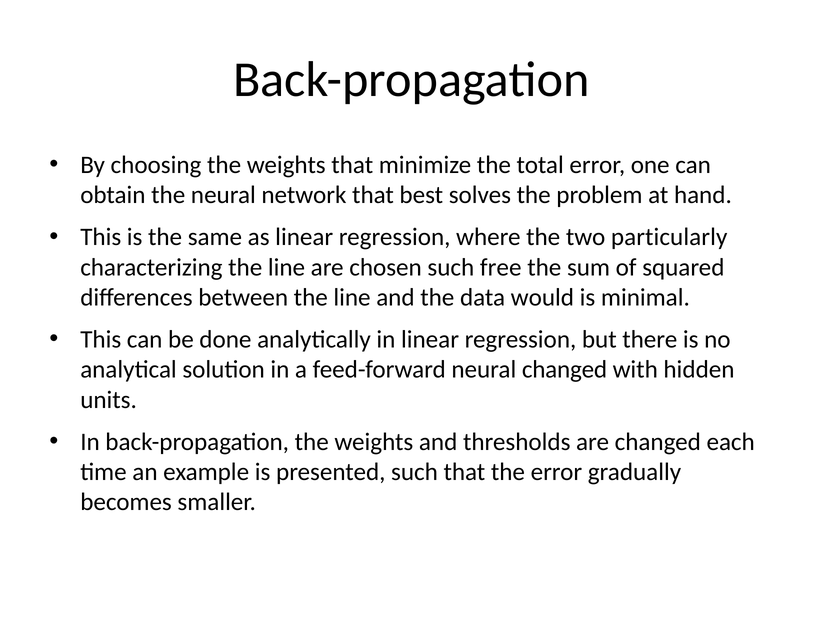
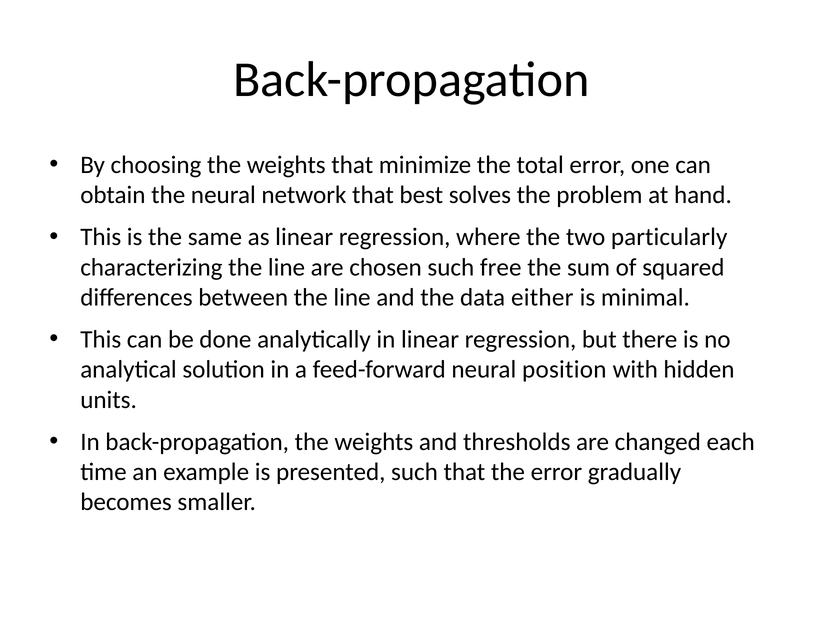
would: would -> either (542, 298)
neural changed: changed -> position (564, 370)
